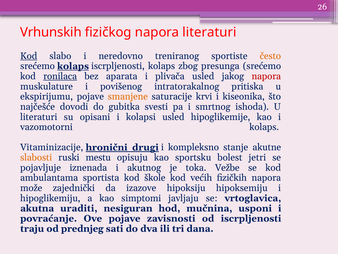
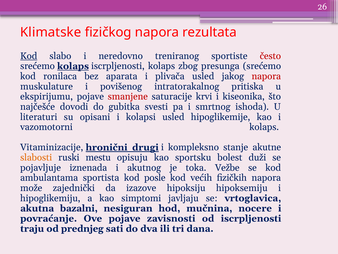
Vrhunskih: Vrhunskih -> Klimatske (51, 32)
napora literaturi: literaturi -> rezultata (210, 32)
često colour: orange -> red (270, 56)
ronilaca underline: present -> none (60, 76)
smanjene colour: orange -> red (128, 96)
jetri: jetri -> duži (257, 157)
škole: škole -> posle (155, 178)
uraditi: uraditi -> bazalni (79, 208)
usponi: usponi -> nocere (255, 208)
